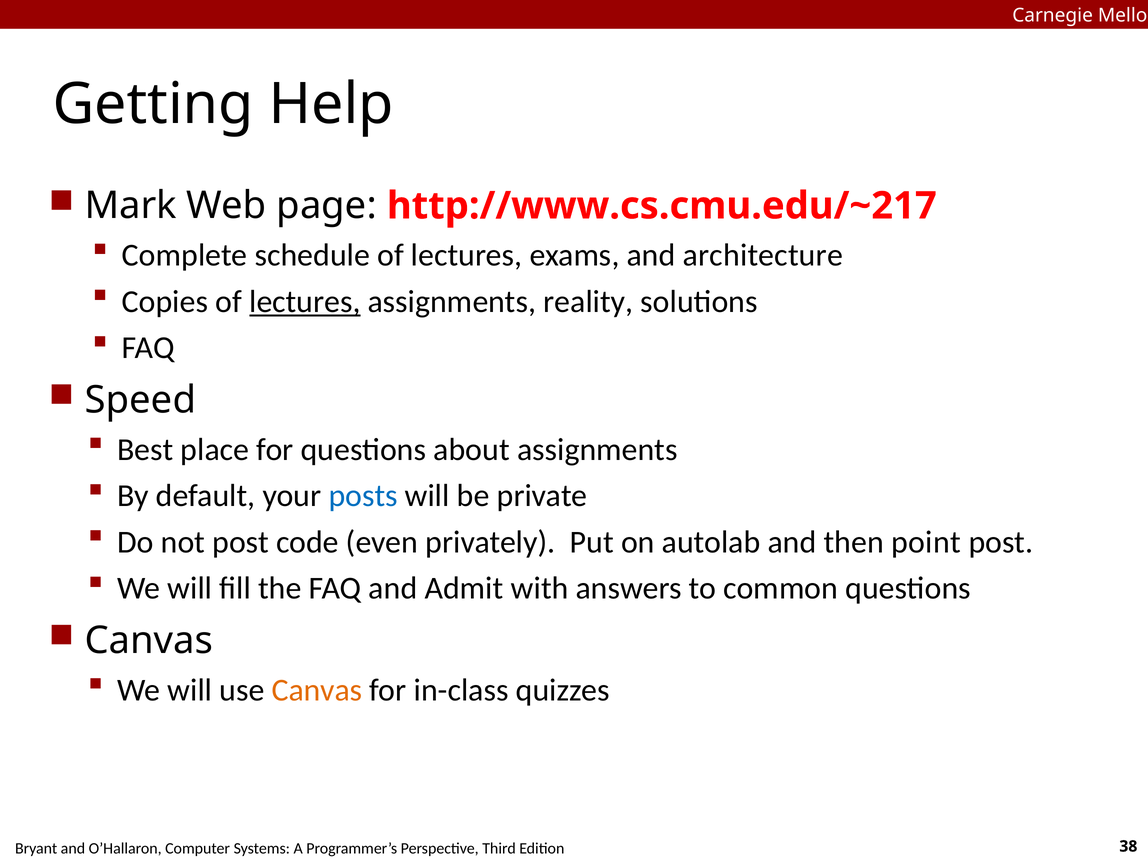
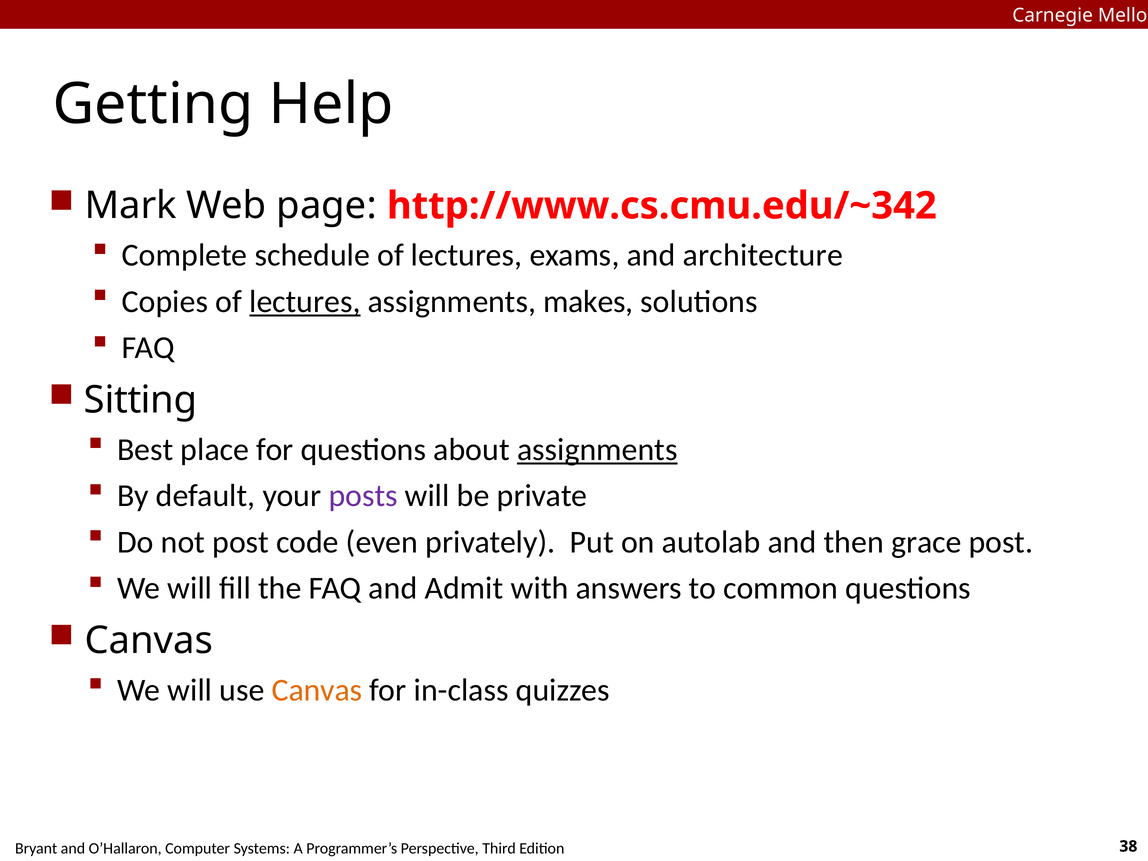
http://www.cs.cmu.edu/~217: http://www.cs.cmu.edu/~217 -> http://www.cs.cmu.edu/~342 (662, 206)
reality: reality -> makes (588, 302)
Speed: Speed -> Sitting (141, 400)
assignments underline: none -> present (597, 450)
posts colour: blue -> purple (363, 496)
point: point -> grace (926, 542)
